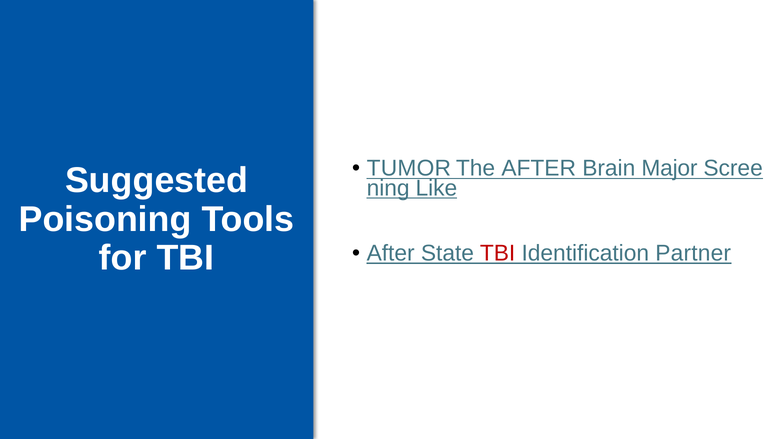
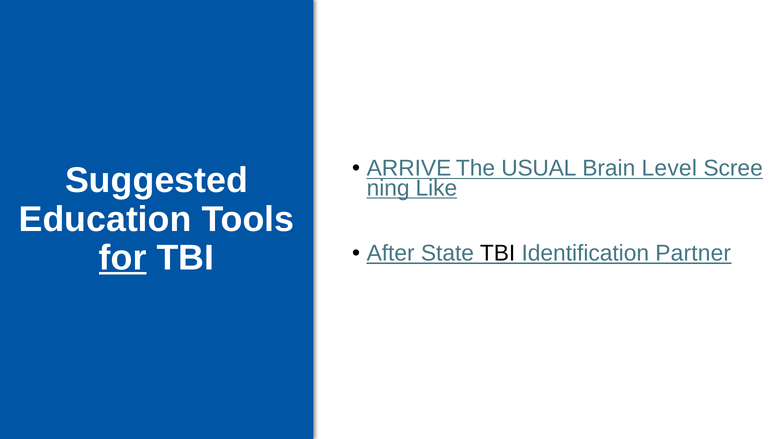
TUMOR: TUMOR -> ARRIVE (409, 169)
The AFTER: AFTER -> USUAL (539, 169)
Major: Major -> Level (669, 169)
Poisoning: Poisoning -> Education (105, 219)
for underline: none -> present (123, 258)
TBI colour: red -> black (498, 254)
